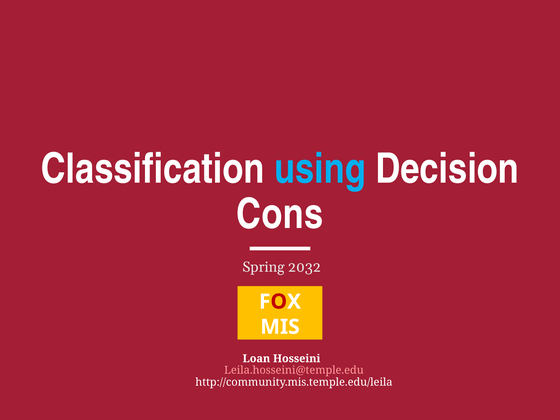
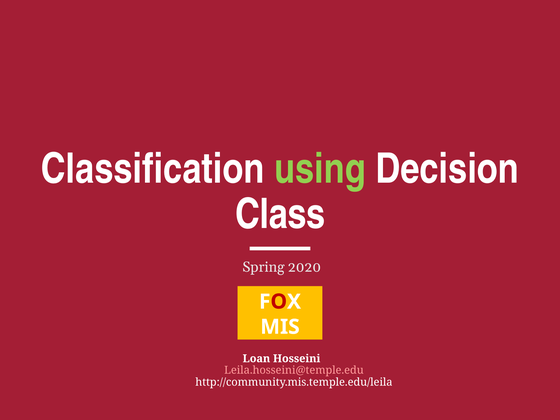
using colour: light blue -> light green (320, 169)
Cons: Cons -> Class (280, 214)
2032: 2032 -> 2020 (304, 267)
